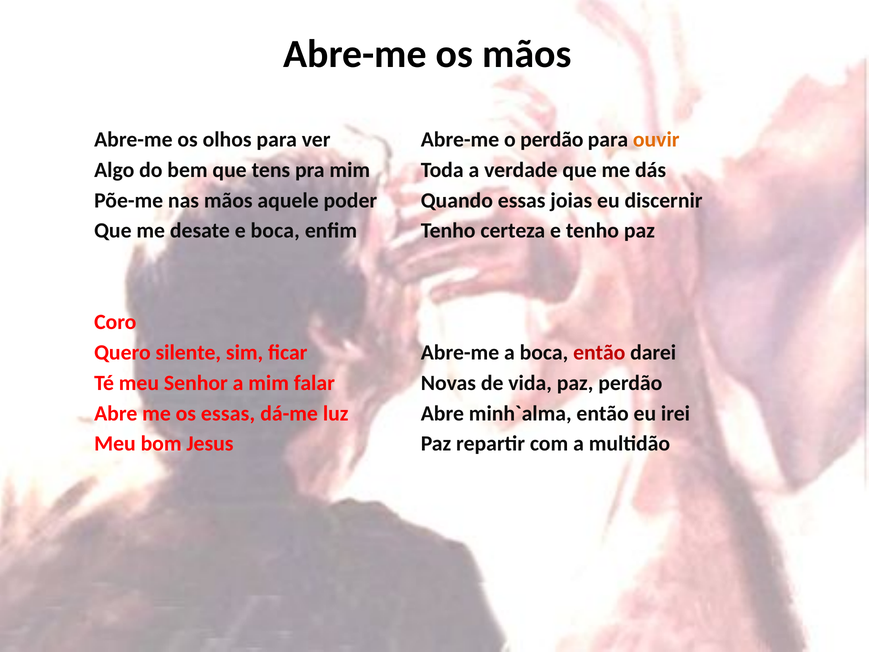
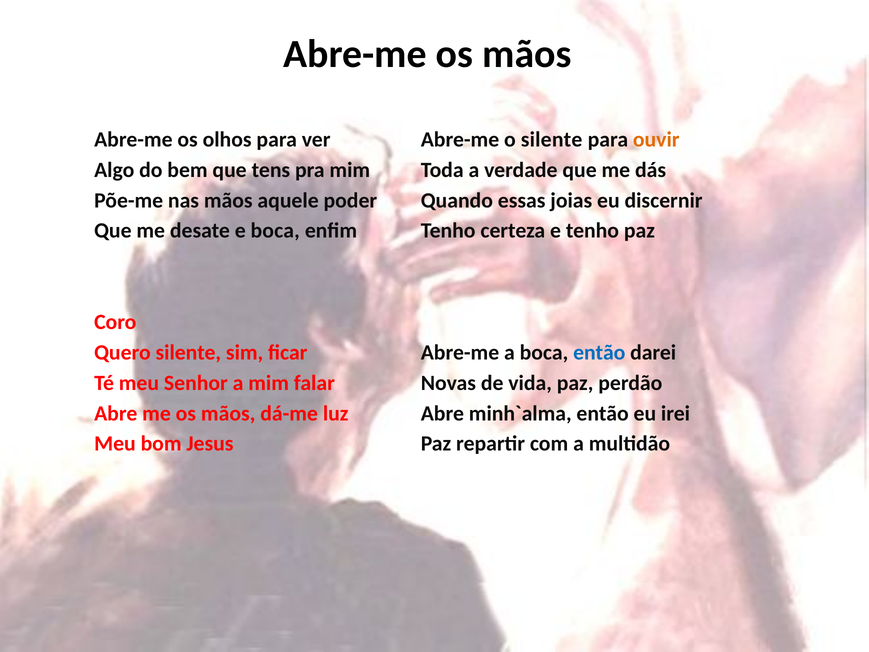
o perdão: perdão -> silente (552, 139)
então colour: red -> blue (599, 352)
me os essas: essas -> mãos (228, 413)
